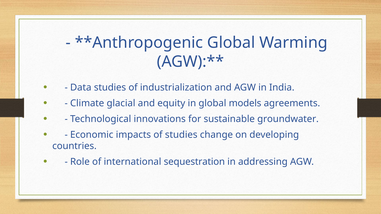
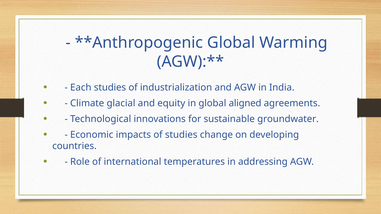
Data: Data -> Each (81, 88)
models: models -> aligned (245, 103)
sequestration: sequestration -> temperatures (194, 162)
